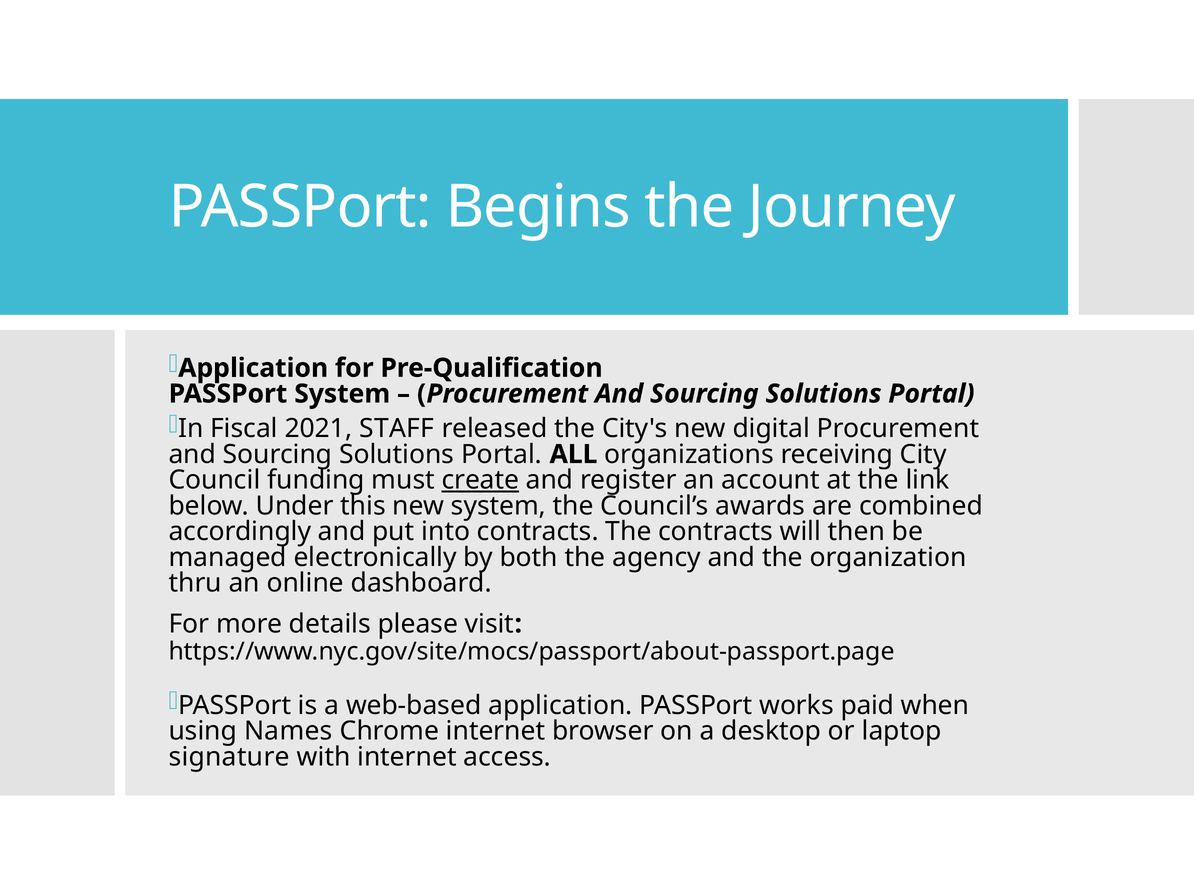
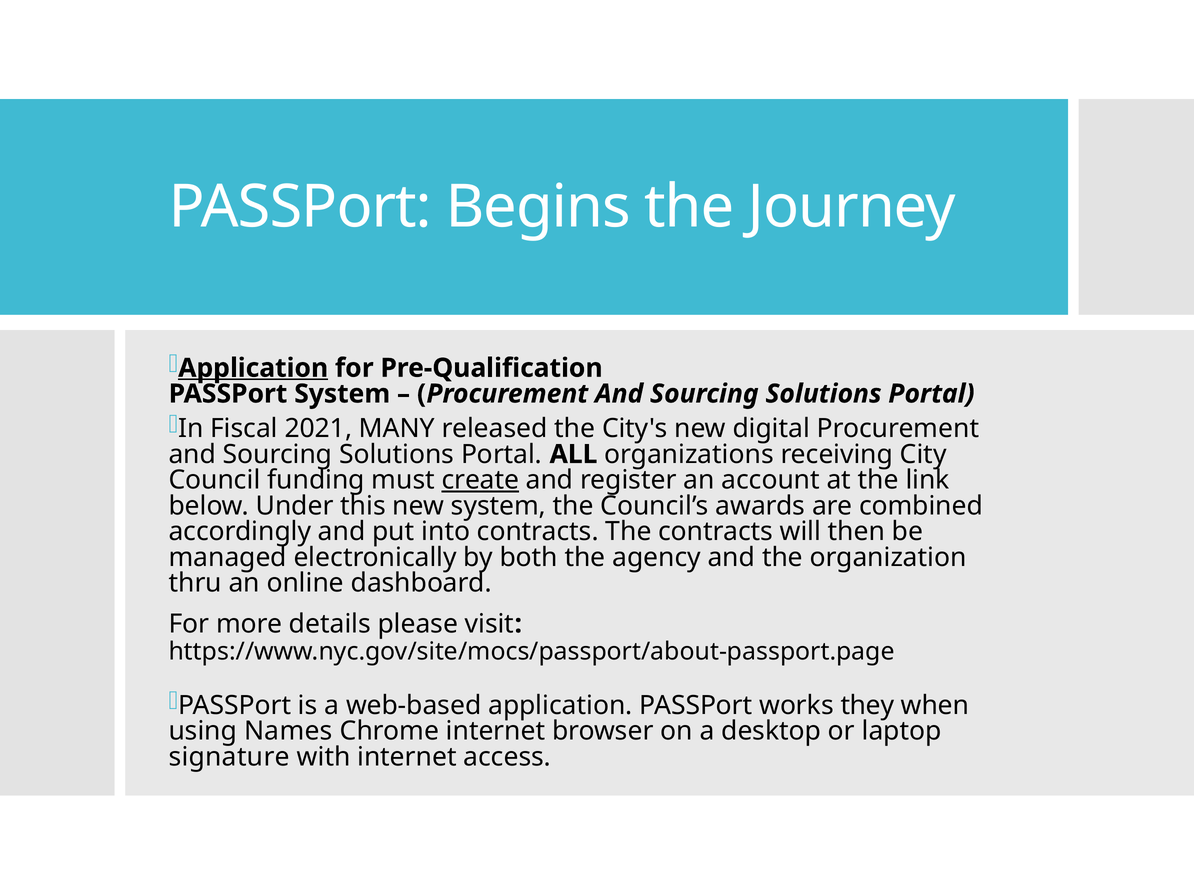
Application underline: none -> present (253, 368)
STAFF: STAFF -> MANY (397, 428)
paid: paid -> they (867, 705)
